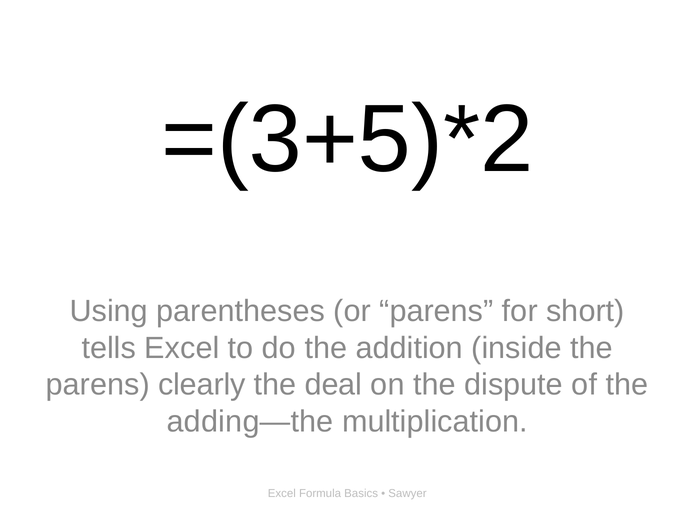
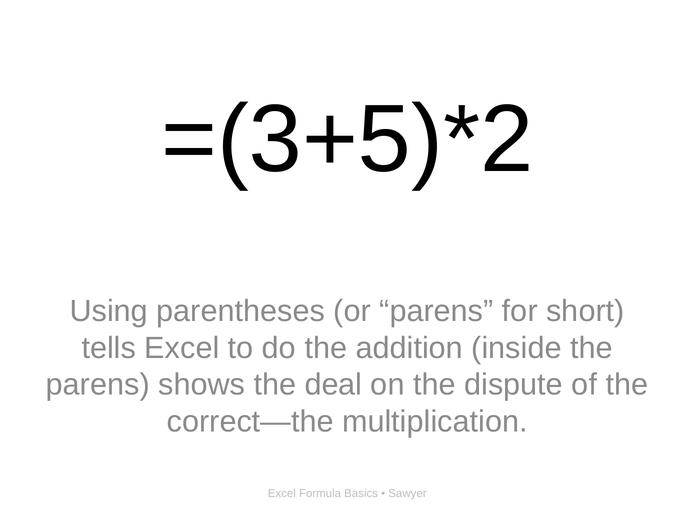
clearly: clearly -> shows (202, 385)
adding—the: adding—the -> correct—the (250, 421)
